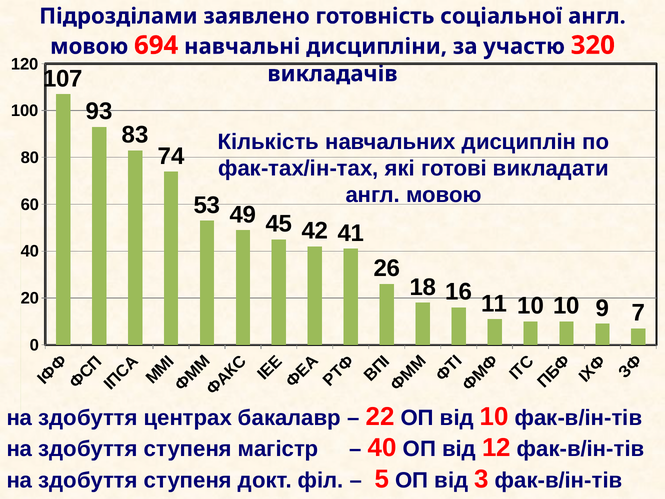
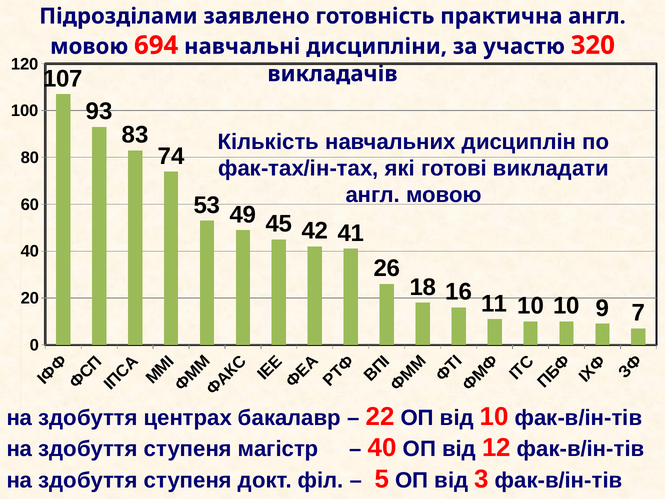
соціальної: соціальної -> практична (501, 16)
